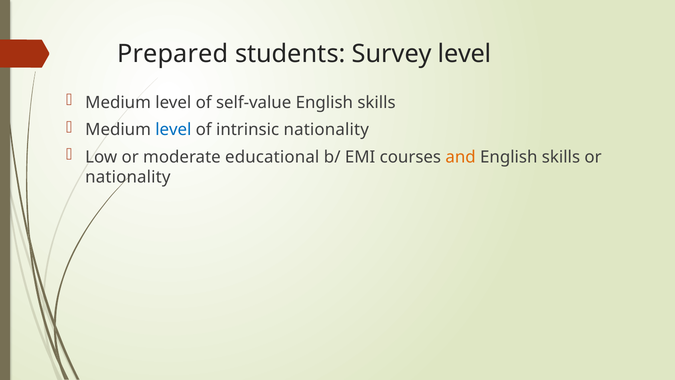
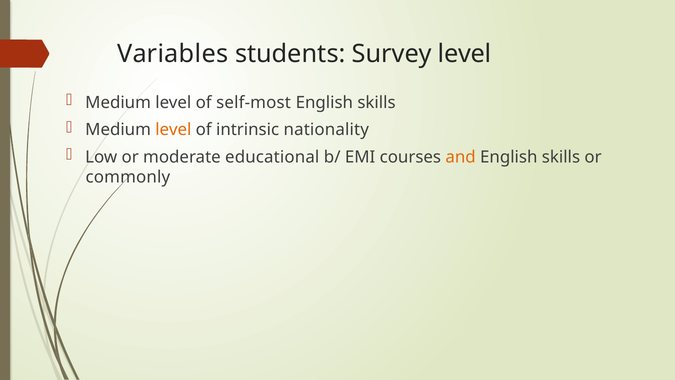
Prepared: Prepared -> Variables (173, 54)
self-value: self-value -> self-most (254, 102)
level colour: blue -> orange (173, 130)
nationality: nationality -> commonly (128, 177)
